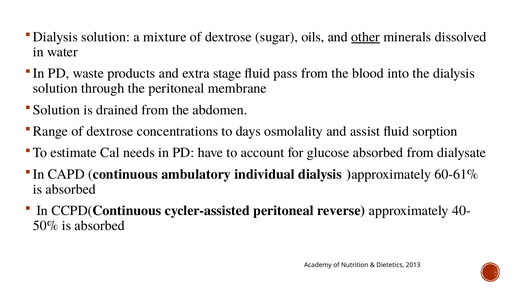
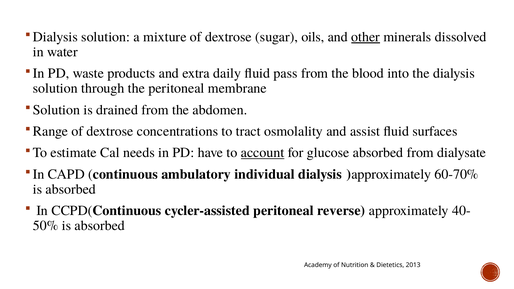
stage: stage -> daily (227, 73)
days: days -> tract (248, 131)
sorption: sorption -> surfaces (435, 131)
account underline: none -> present (263, 153)
60-61%: 60-61% -> 60-70% (457, 174)
